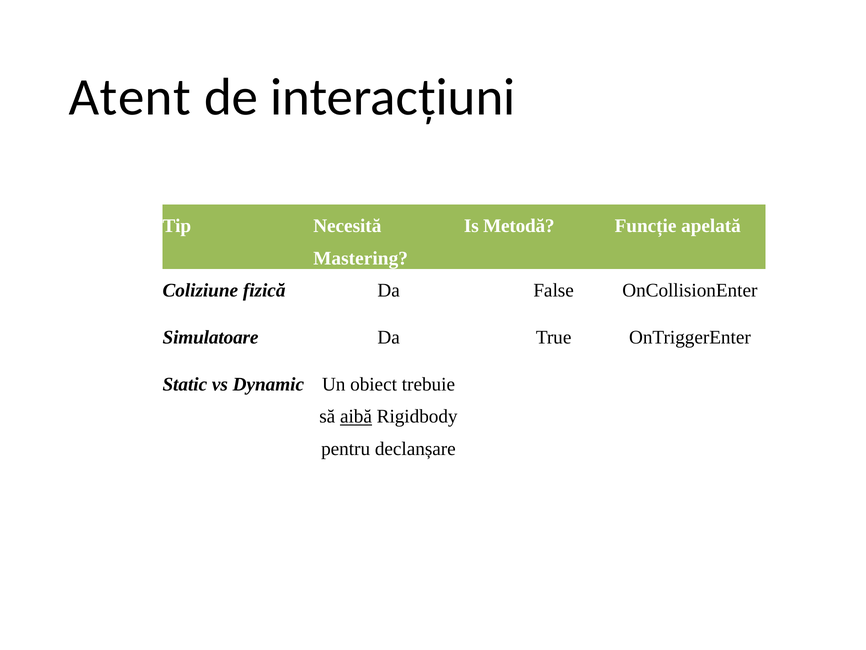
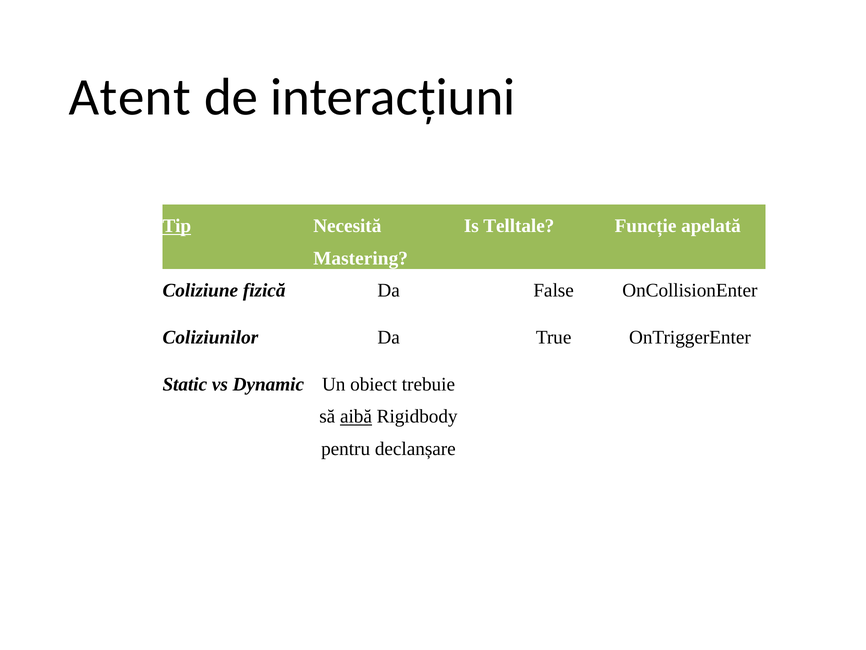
Tip underline: none -> present (177, 226)
Metodă: Metodă -> Telltale (519, 226)
Simulatoare: Simulatoare -> Coliziunilor (210, 337)
